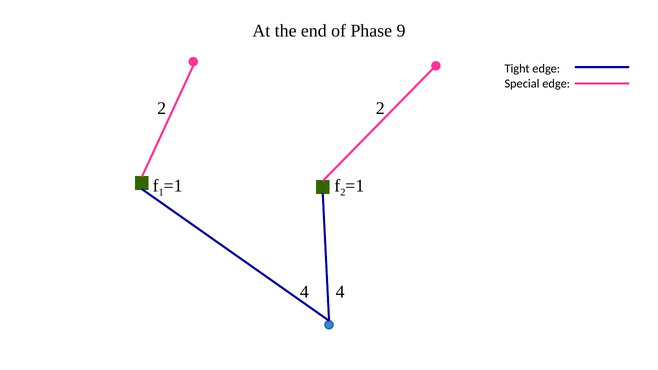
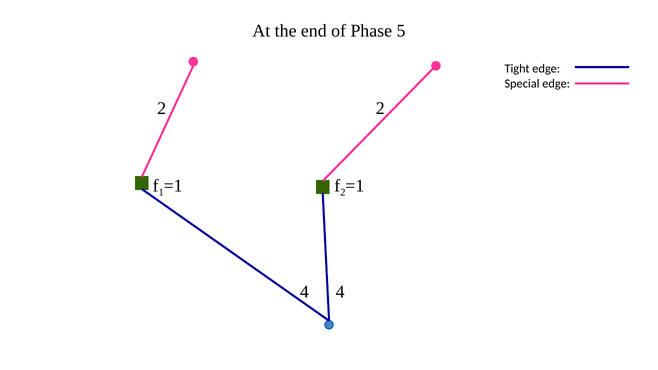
9: 9 -> 5 (401, 31)
